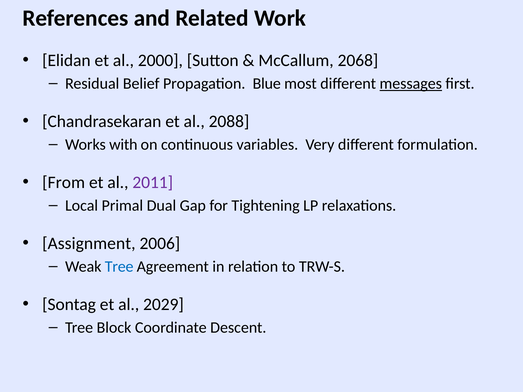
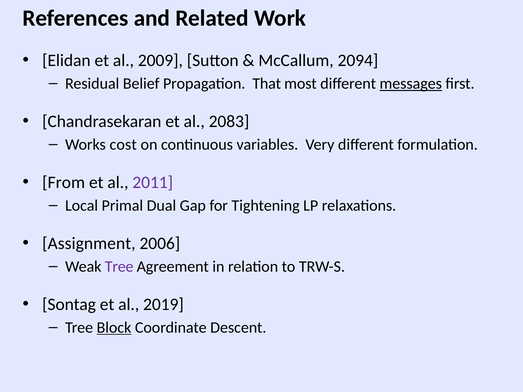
2000: 2000 -> 2009 (160, 60)
2068: 2068 -> 2094 (358, 60)
Blue: Blue -> That (267, 84)
2088: 2088 -> 2083 (229, 121)
with: with -> cost (123, 145)
Tree colour: blue -> purple (119, 267)
2029: 2029 -> 2019 (163, 305)
Block underline: none -> present (114, 328)
